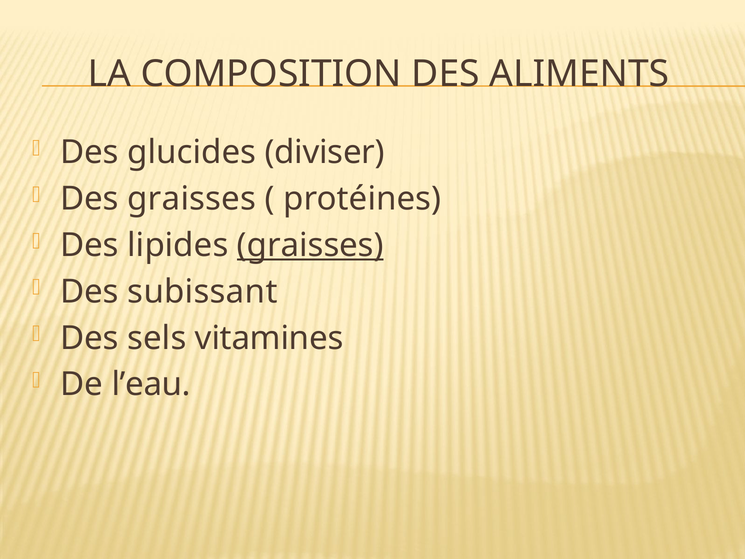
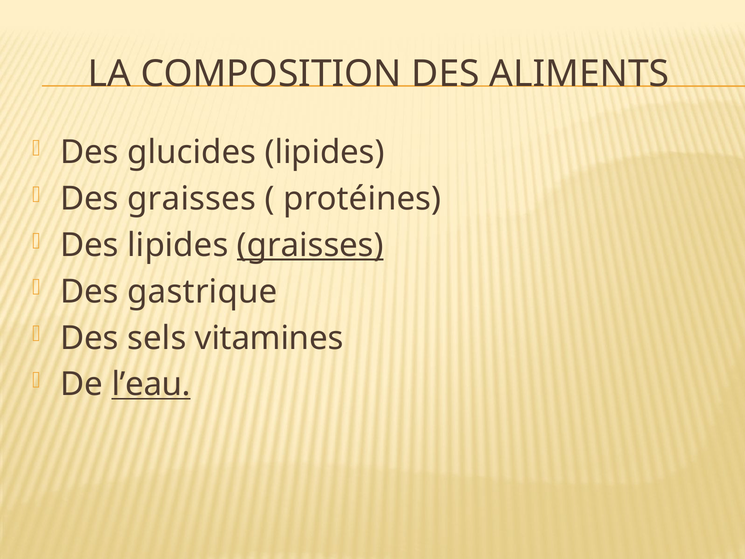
glucides diviser: diviser -> lipides (325, 152)
subissant: subissant -> gastrique (202, 292)
l’eau underline: none -> present (151, 384)
